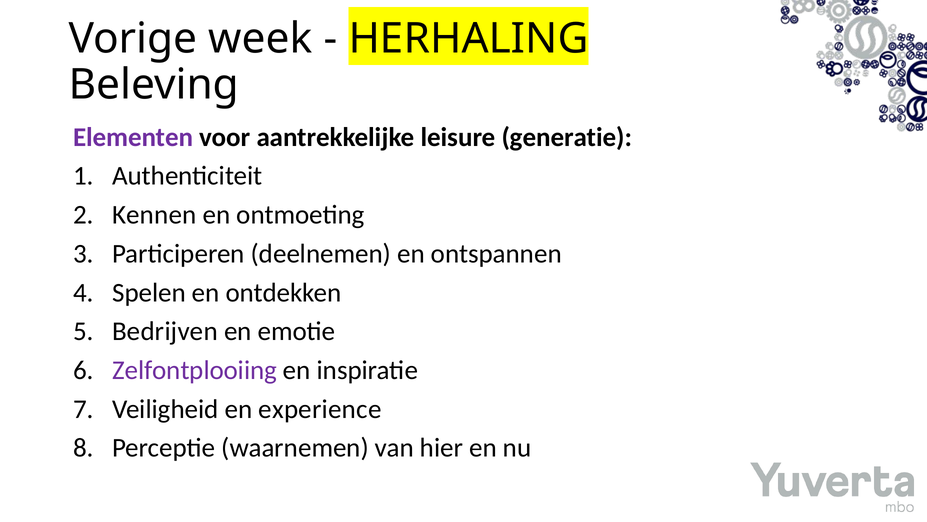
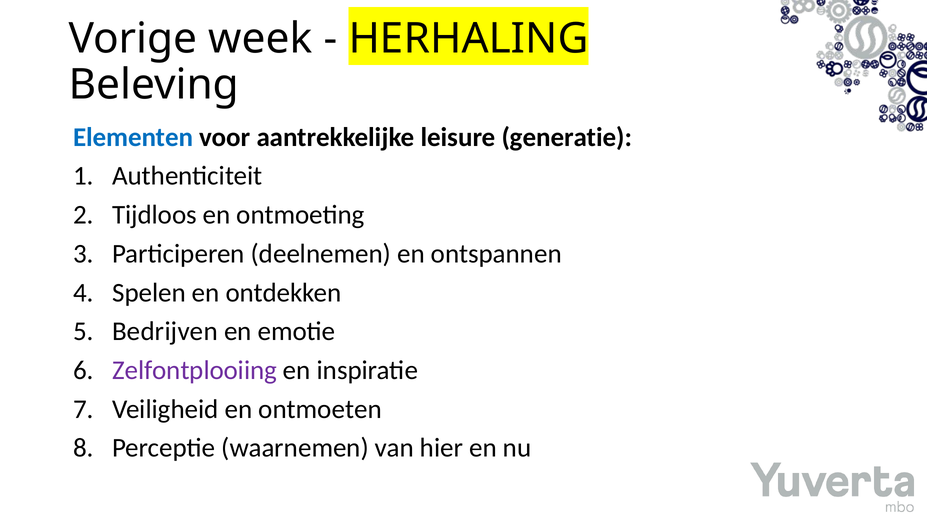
Elementen colour: purple -> blue (133, 137)
Kennen: Kennen -> Tijdloos (154, 215)
experience: experience -> ontmoeten (320, 409)
